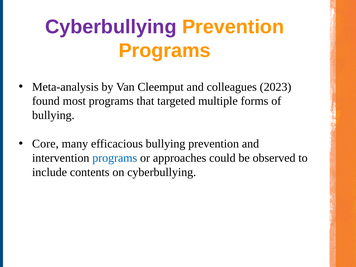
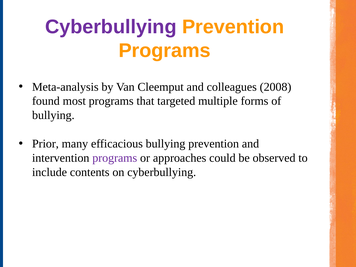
2023: 2023 -> 2008 (276, 87)
Core: Core -> Prior (45, 144)
programs colour: blue -> purple (115, 158)
